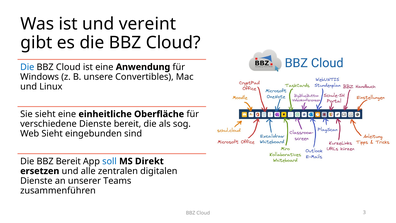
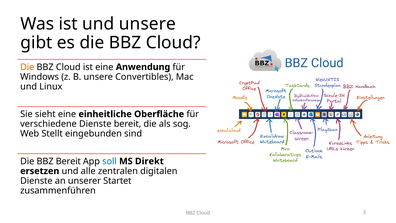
und vereint: vereint -> unsere (147, 24)
Die colour: blue -> orange (27, 67)
Web Sieht: Sieht -> Stellt (52, 134)
Teams: Teams -> Startet (117, 181)
